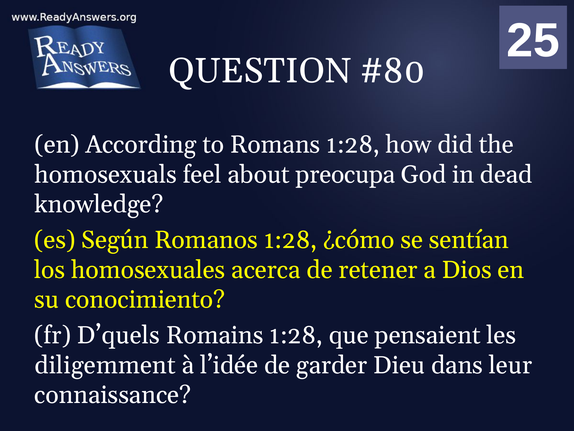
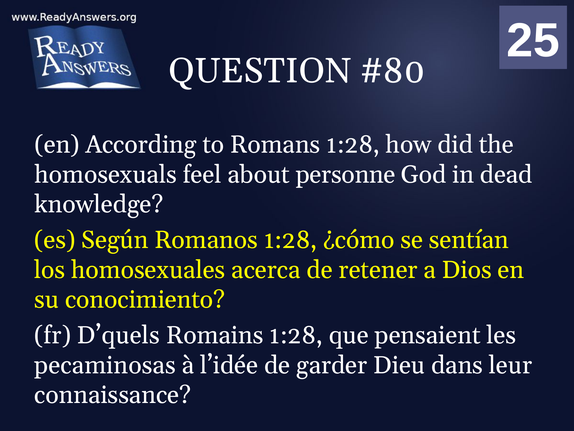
preocupa: preocupa -> personne (346, 174)
diligemment: diligemment -> pecaminosas (105, 365)
